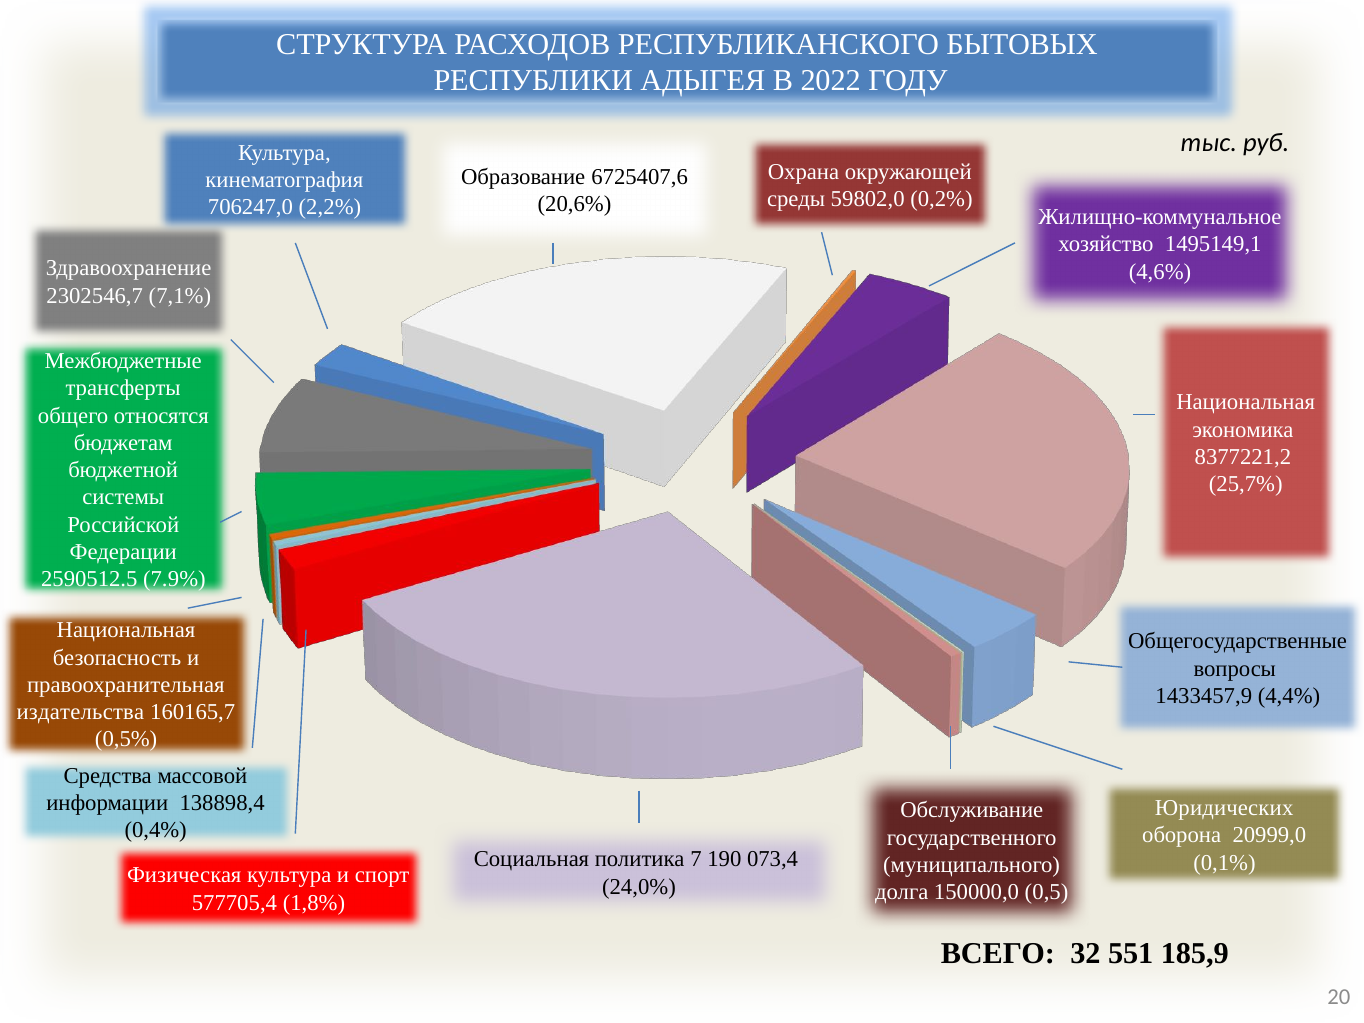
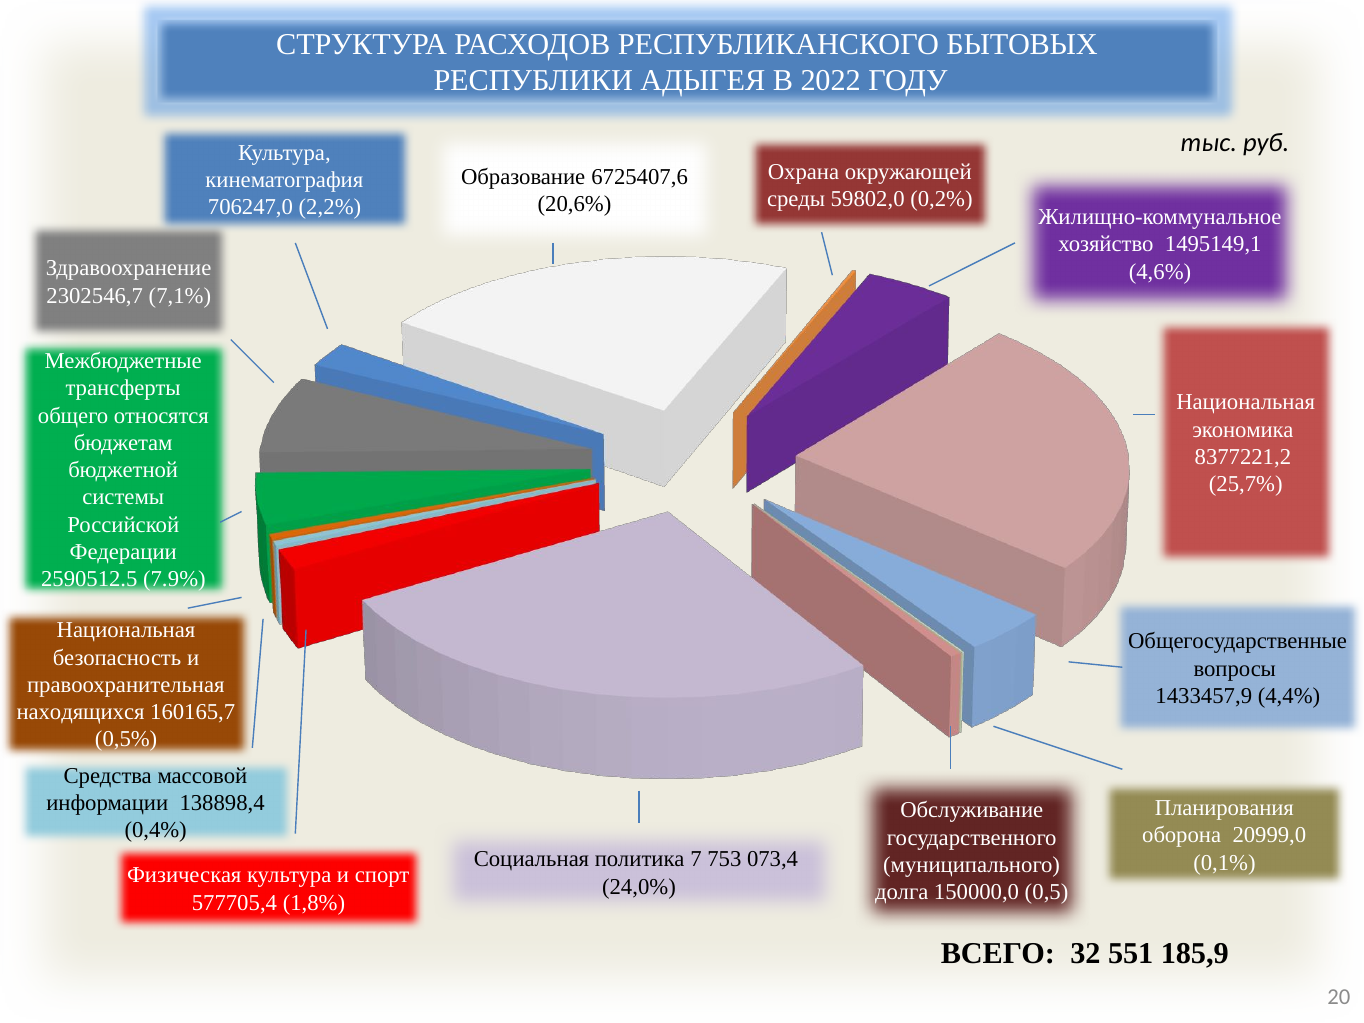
издательства: издательства -> находящихся (81, 712)
Юридических: Юридических -> Планирования (1224, 808)
190: 190 -> 753 (724, 859)
